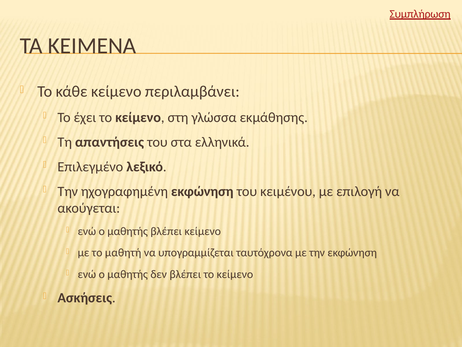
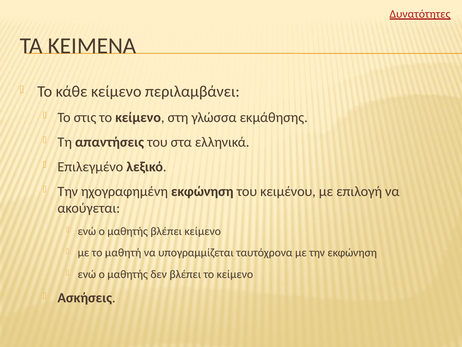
Συμπλήρωση: Συμπλήρωση -> Δυνατότητες (420, 14)
έχει: έχει -> στις (85, 117)
